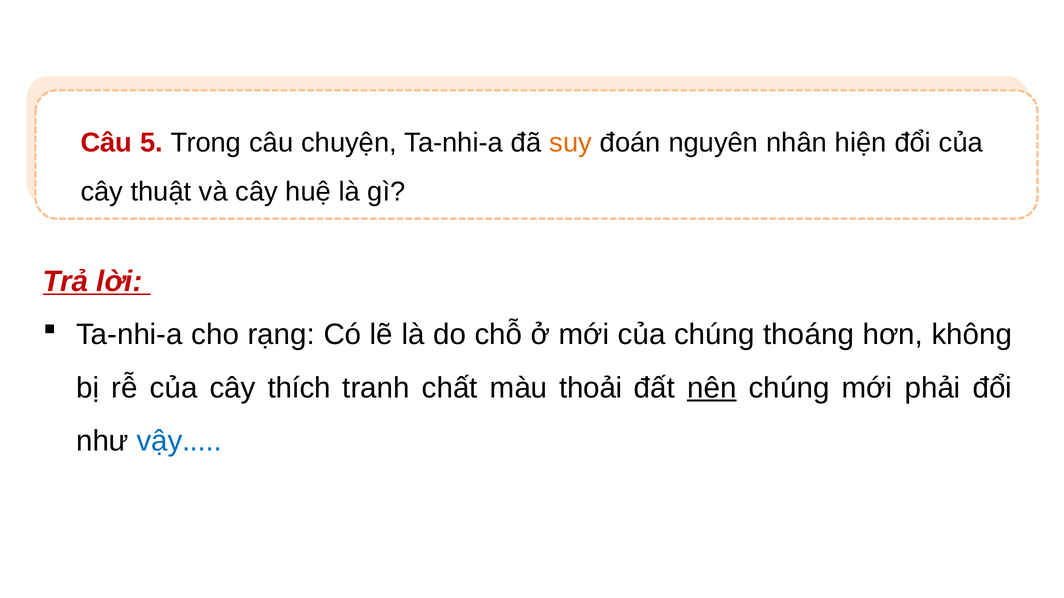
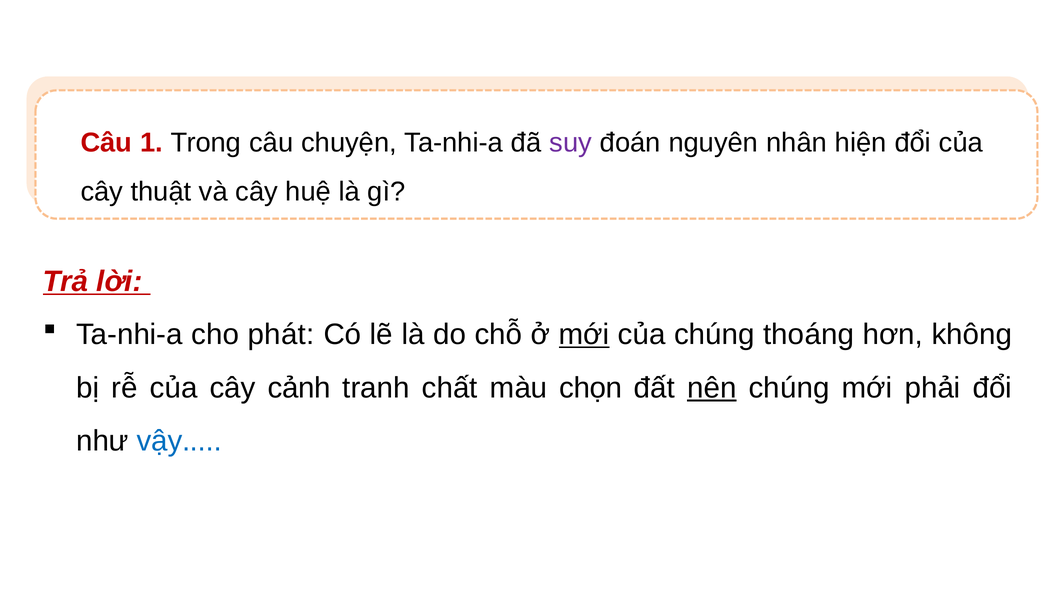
5: 5 -> 1 (152, 143)
suy colour: orange -> purple (571, 143)
rạng: rạng -> phát (281, 335)
mới underline: none -> present (584, 335)
thích: thích -> cảnh (299, 388)
thoải: thoải -> chọn (591, 388)
